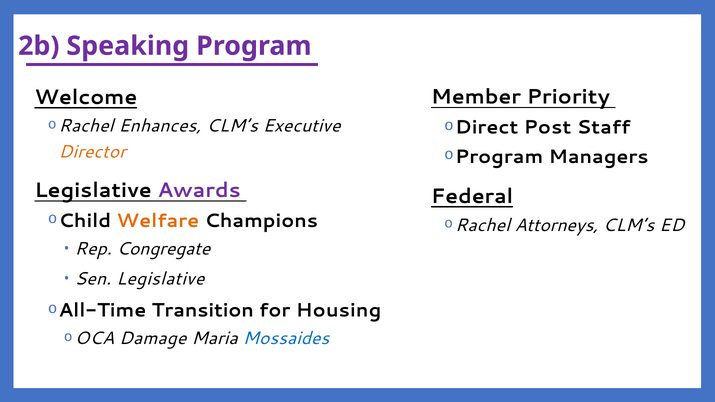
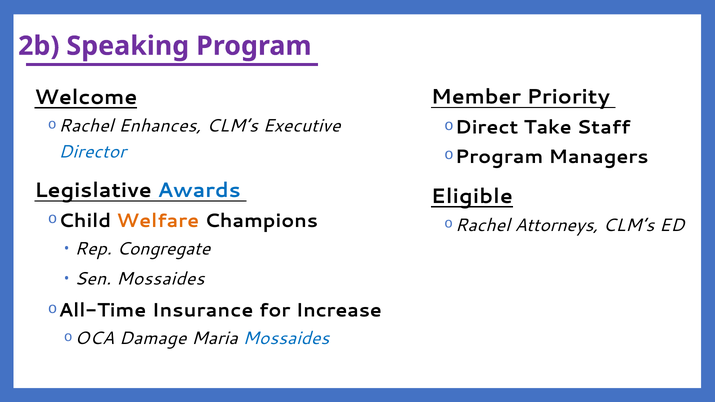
Post: Post -> Take (548, 127)
Director colour: orange -> blue (92, 152)
Awards colour: purple -> blue (199, 191)
Federal: Federal -> Eligible (472, 196)
Sen Legislative: Legislative -> Mossaides (160, 279)
Transition: Transition -> Insurance (203, 311)
Housing: Housing -> Increase (339, 311)
